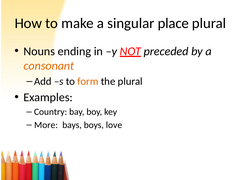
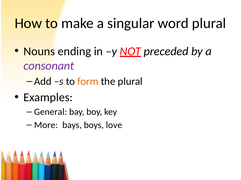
place: place -> word (173, 23)
consonant colour: orange -> purple (49, 66)
Country: Country -> General (51, 112)
